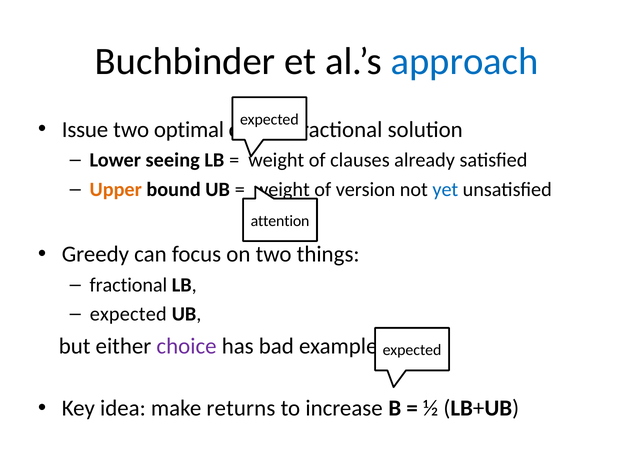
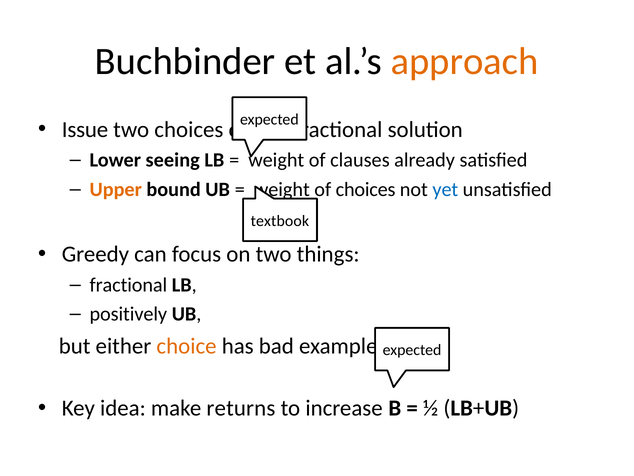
approach colour: blue -> orange (465, 61)
two optimal: optimal -> choices (189, 129)
version: version -> choices (366, 189)
attention: attention -> textbook (280, 221)
expected: expected -> positively (128, 314)
choice colour: purple -> orange (187, 346)
